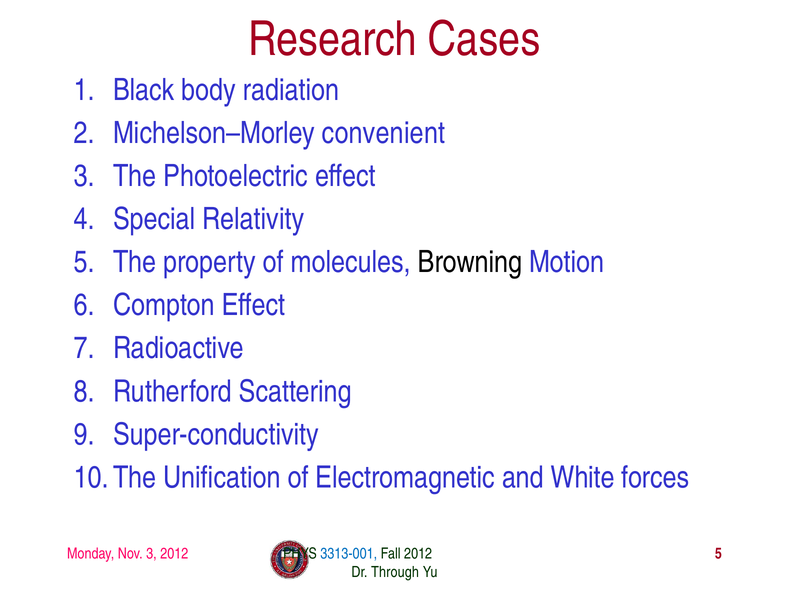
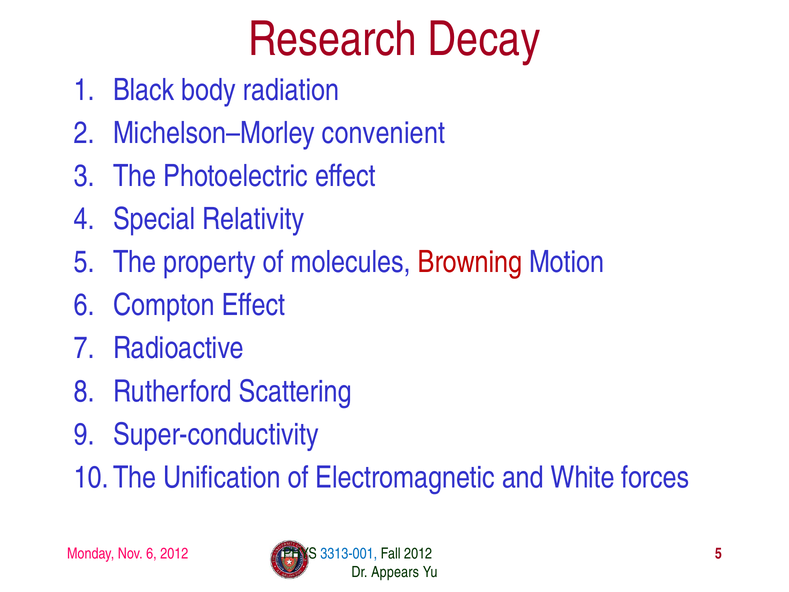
Cases: Cases -> Decay (484, 40)
Browning colour: black -> red (470, 262)
Nov 3: 3 -> 6 (151, 553)
Through: Through -> Appears (395, 572)
